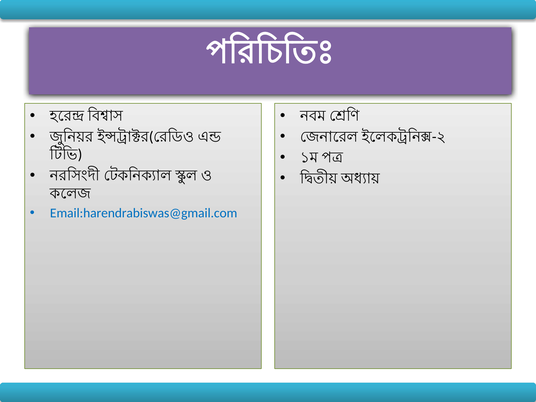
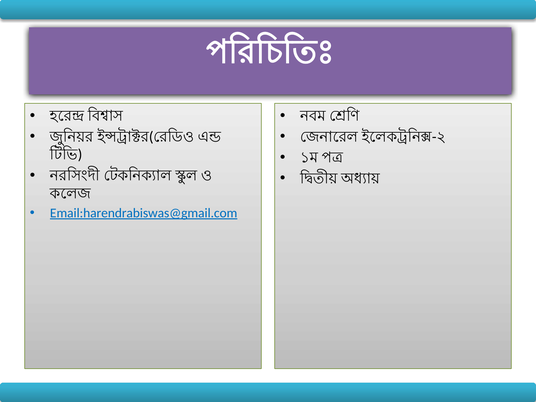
Email:harendrabiswas@gmail.com underline: none -> present (144, 213)
